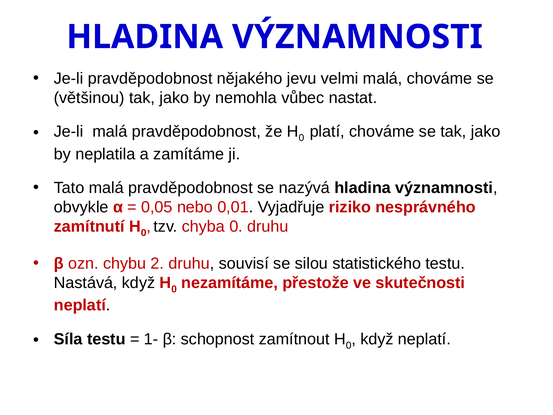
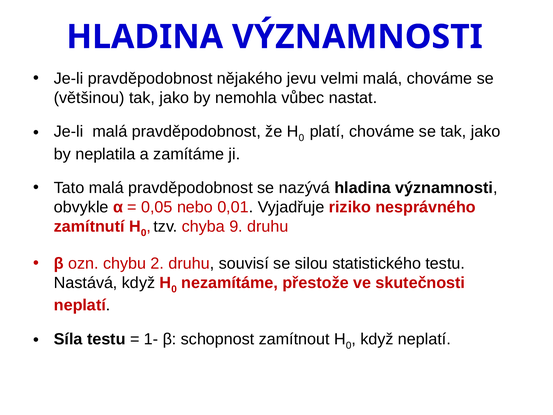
chyba 0: 0 -> 9 (236, 226)
